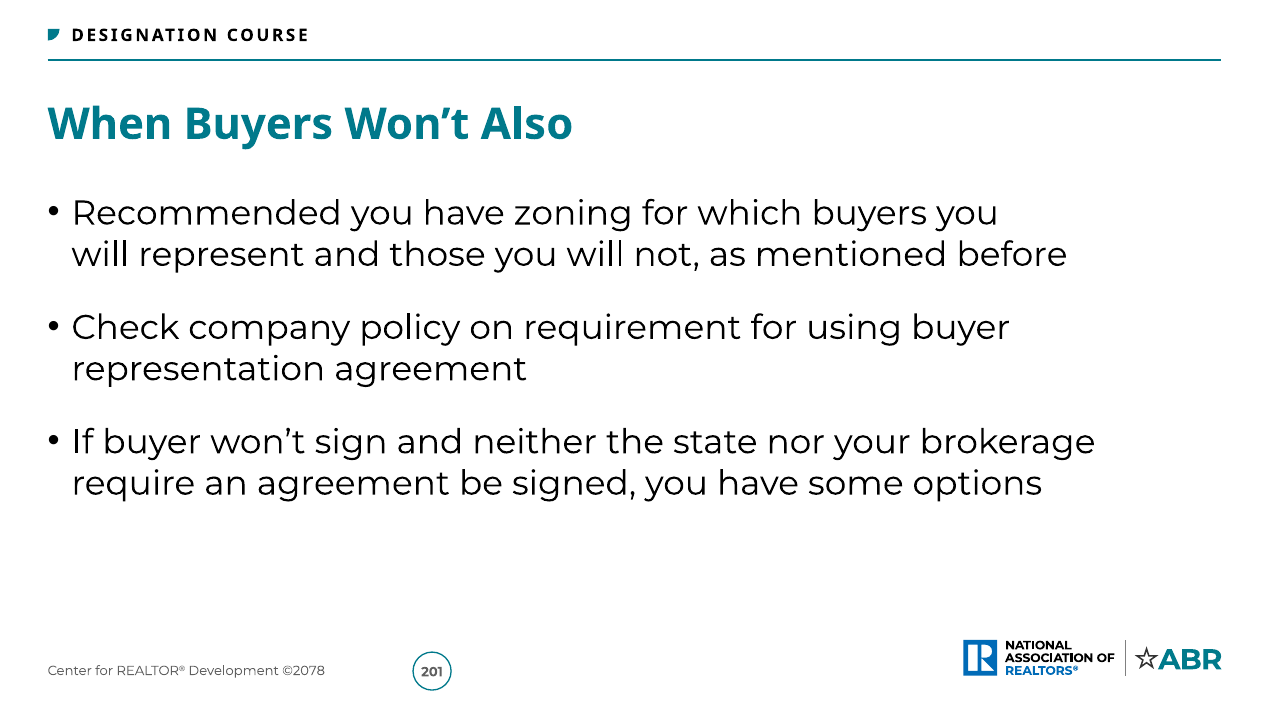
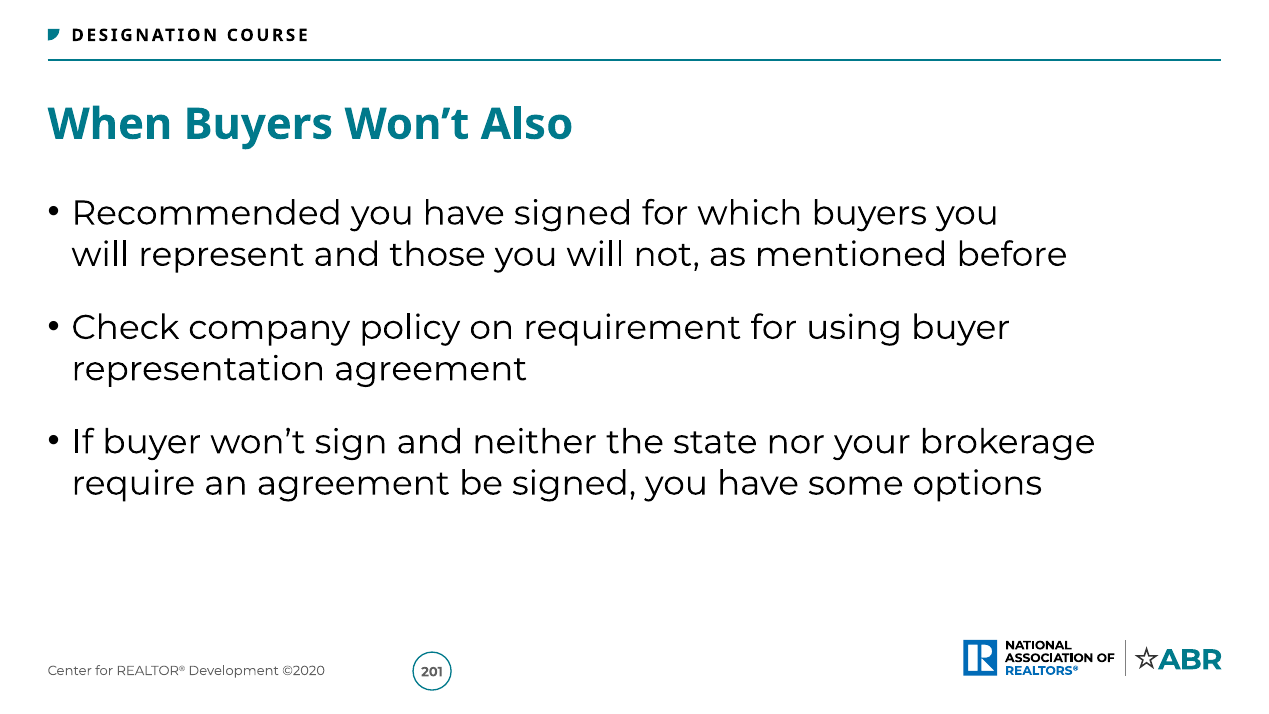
have zoning: zoning -> signed (573, 213)
©2078: ©2078 -> ©2020 (304, 670)
